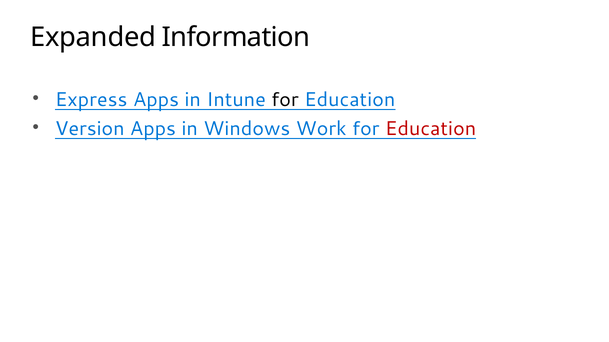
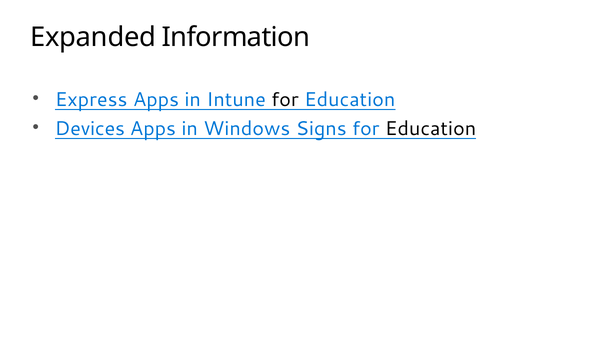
Version: Version -> Devices (90, 129)
Work: Work -> Signs (321, 129)
Education colour: red -> black (431, 129)
